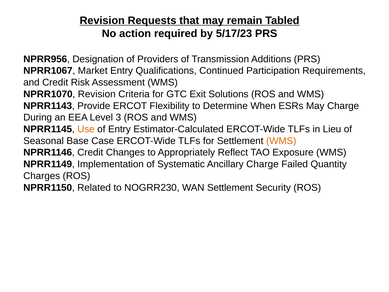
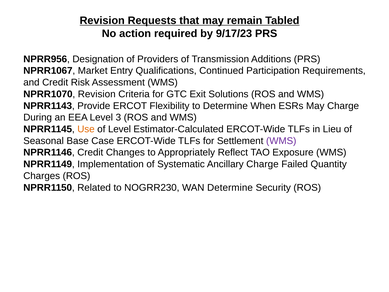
5/17/23: 5/17/23 -> 9/17/23 (234, 33)
of Entry: Entry -> Level (119, 129)
WMS colour: orange -> purple (281, 141)
WAN Settlement: Settlement -> Determine (230, 187)
